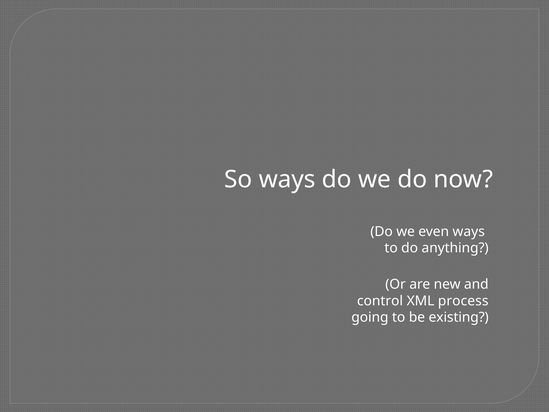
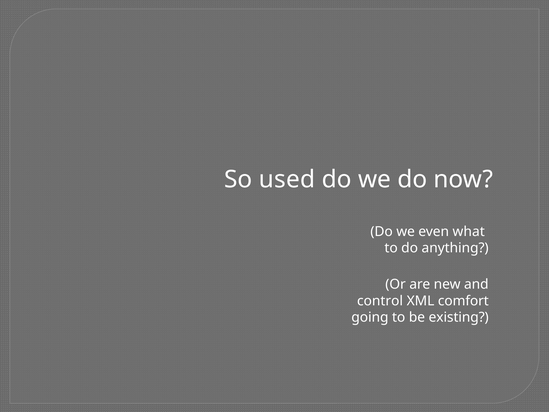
So ways: ways -> used (287, 179)
even ways: ways -> what (469, 231)
process: process -> comfort (463, 301)
